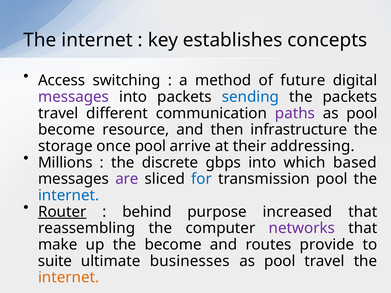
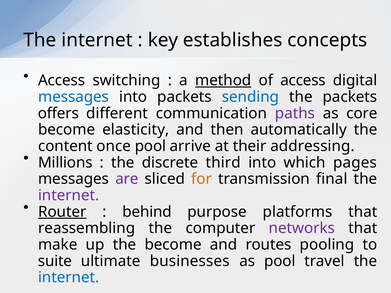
method underline: none -> present (223, 81)
of future: future -> access (303, 81)
messages colour: purple -> blue (74, 97)
travel: travel -> offers (58, 113)
pool: pool -> core (362, 113)
resource: resource -> elasticity (136, 130)
infrastructure: infrastructure -> automatically (299, 130)
storage: storage -> content (65, 146)
gbps: gbps -> third (223, 163)
based: based -> pages (355, 163)
for colour: blue -> orange (202, 179)
transmission pool: pool -> final (332, 179)
internet colour: blue -> purple (69, 196)
increased: increased -> platforms (298, 212)
provide: provide -> pooling (327, 245)
internet colour: orange -> blue (69, 278)
